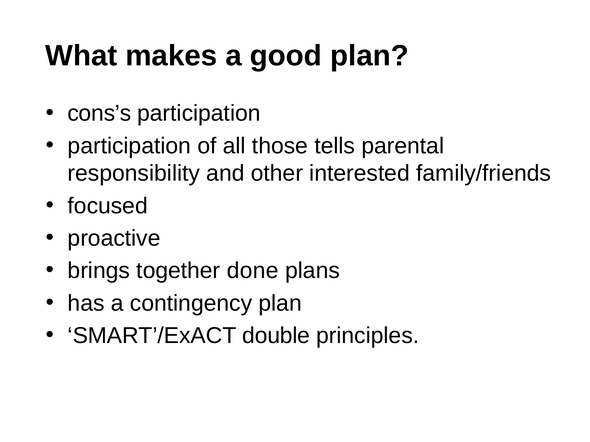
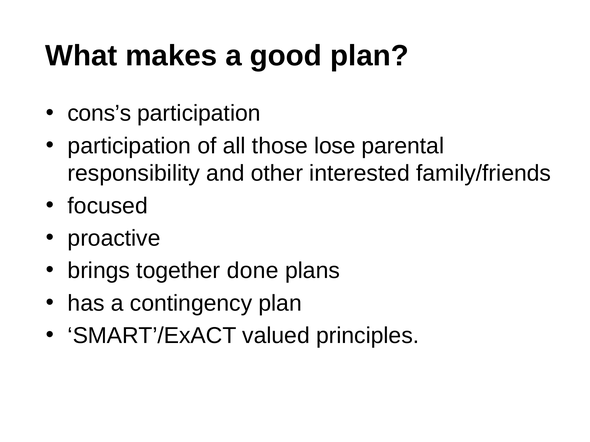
tells: tells -> lose (335, 146)
double: double -> valued (276, 336)
